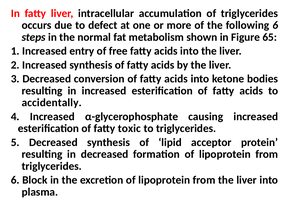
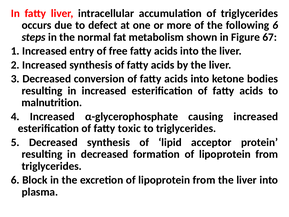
65: 65 -> 67 (270, 37)
accidentally: accidentally -> malnutrition (52, 103)
